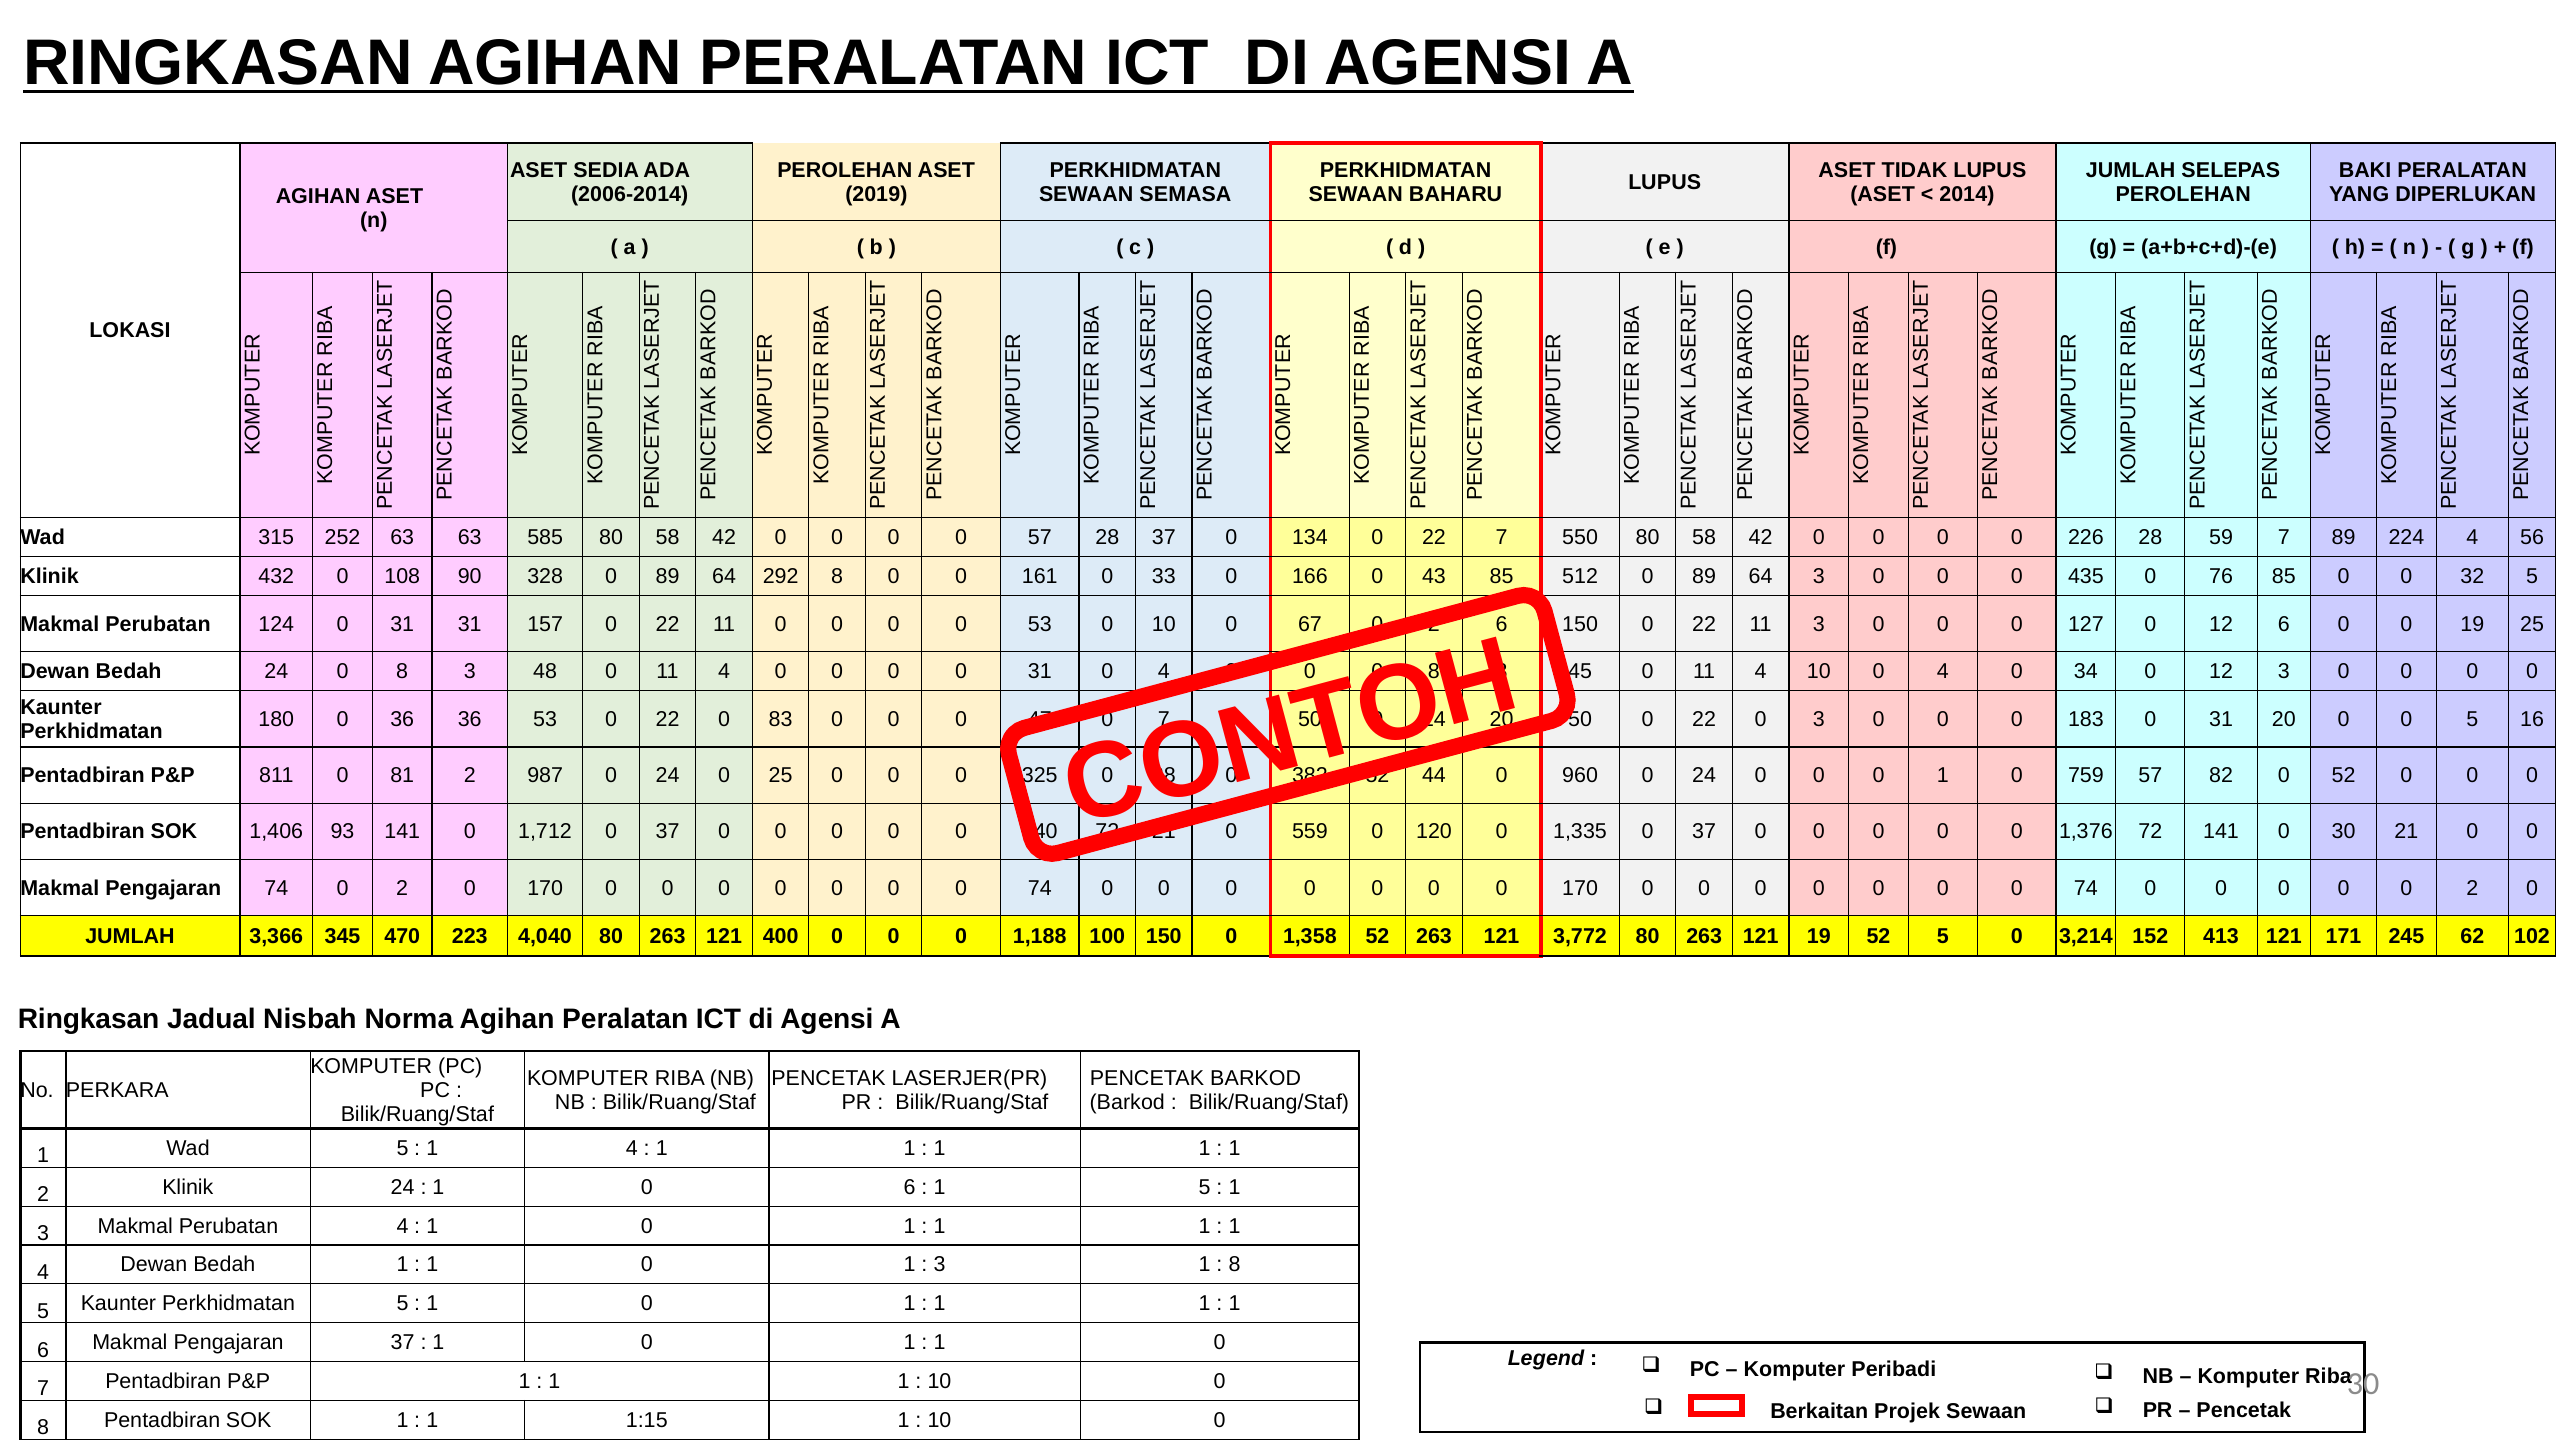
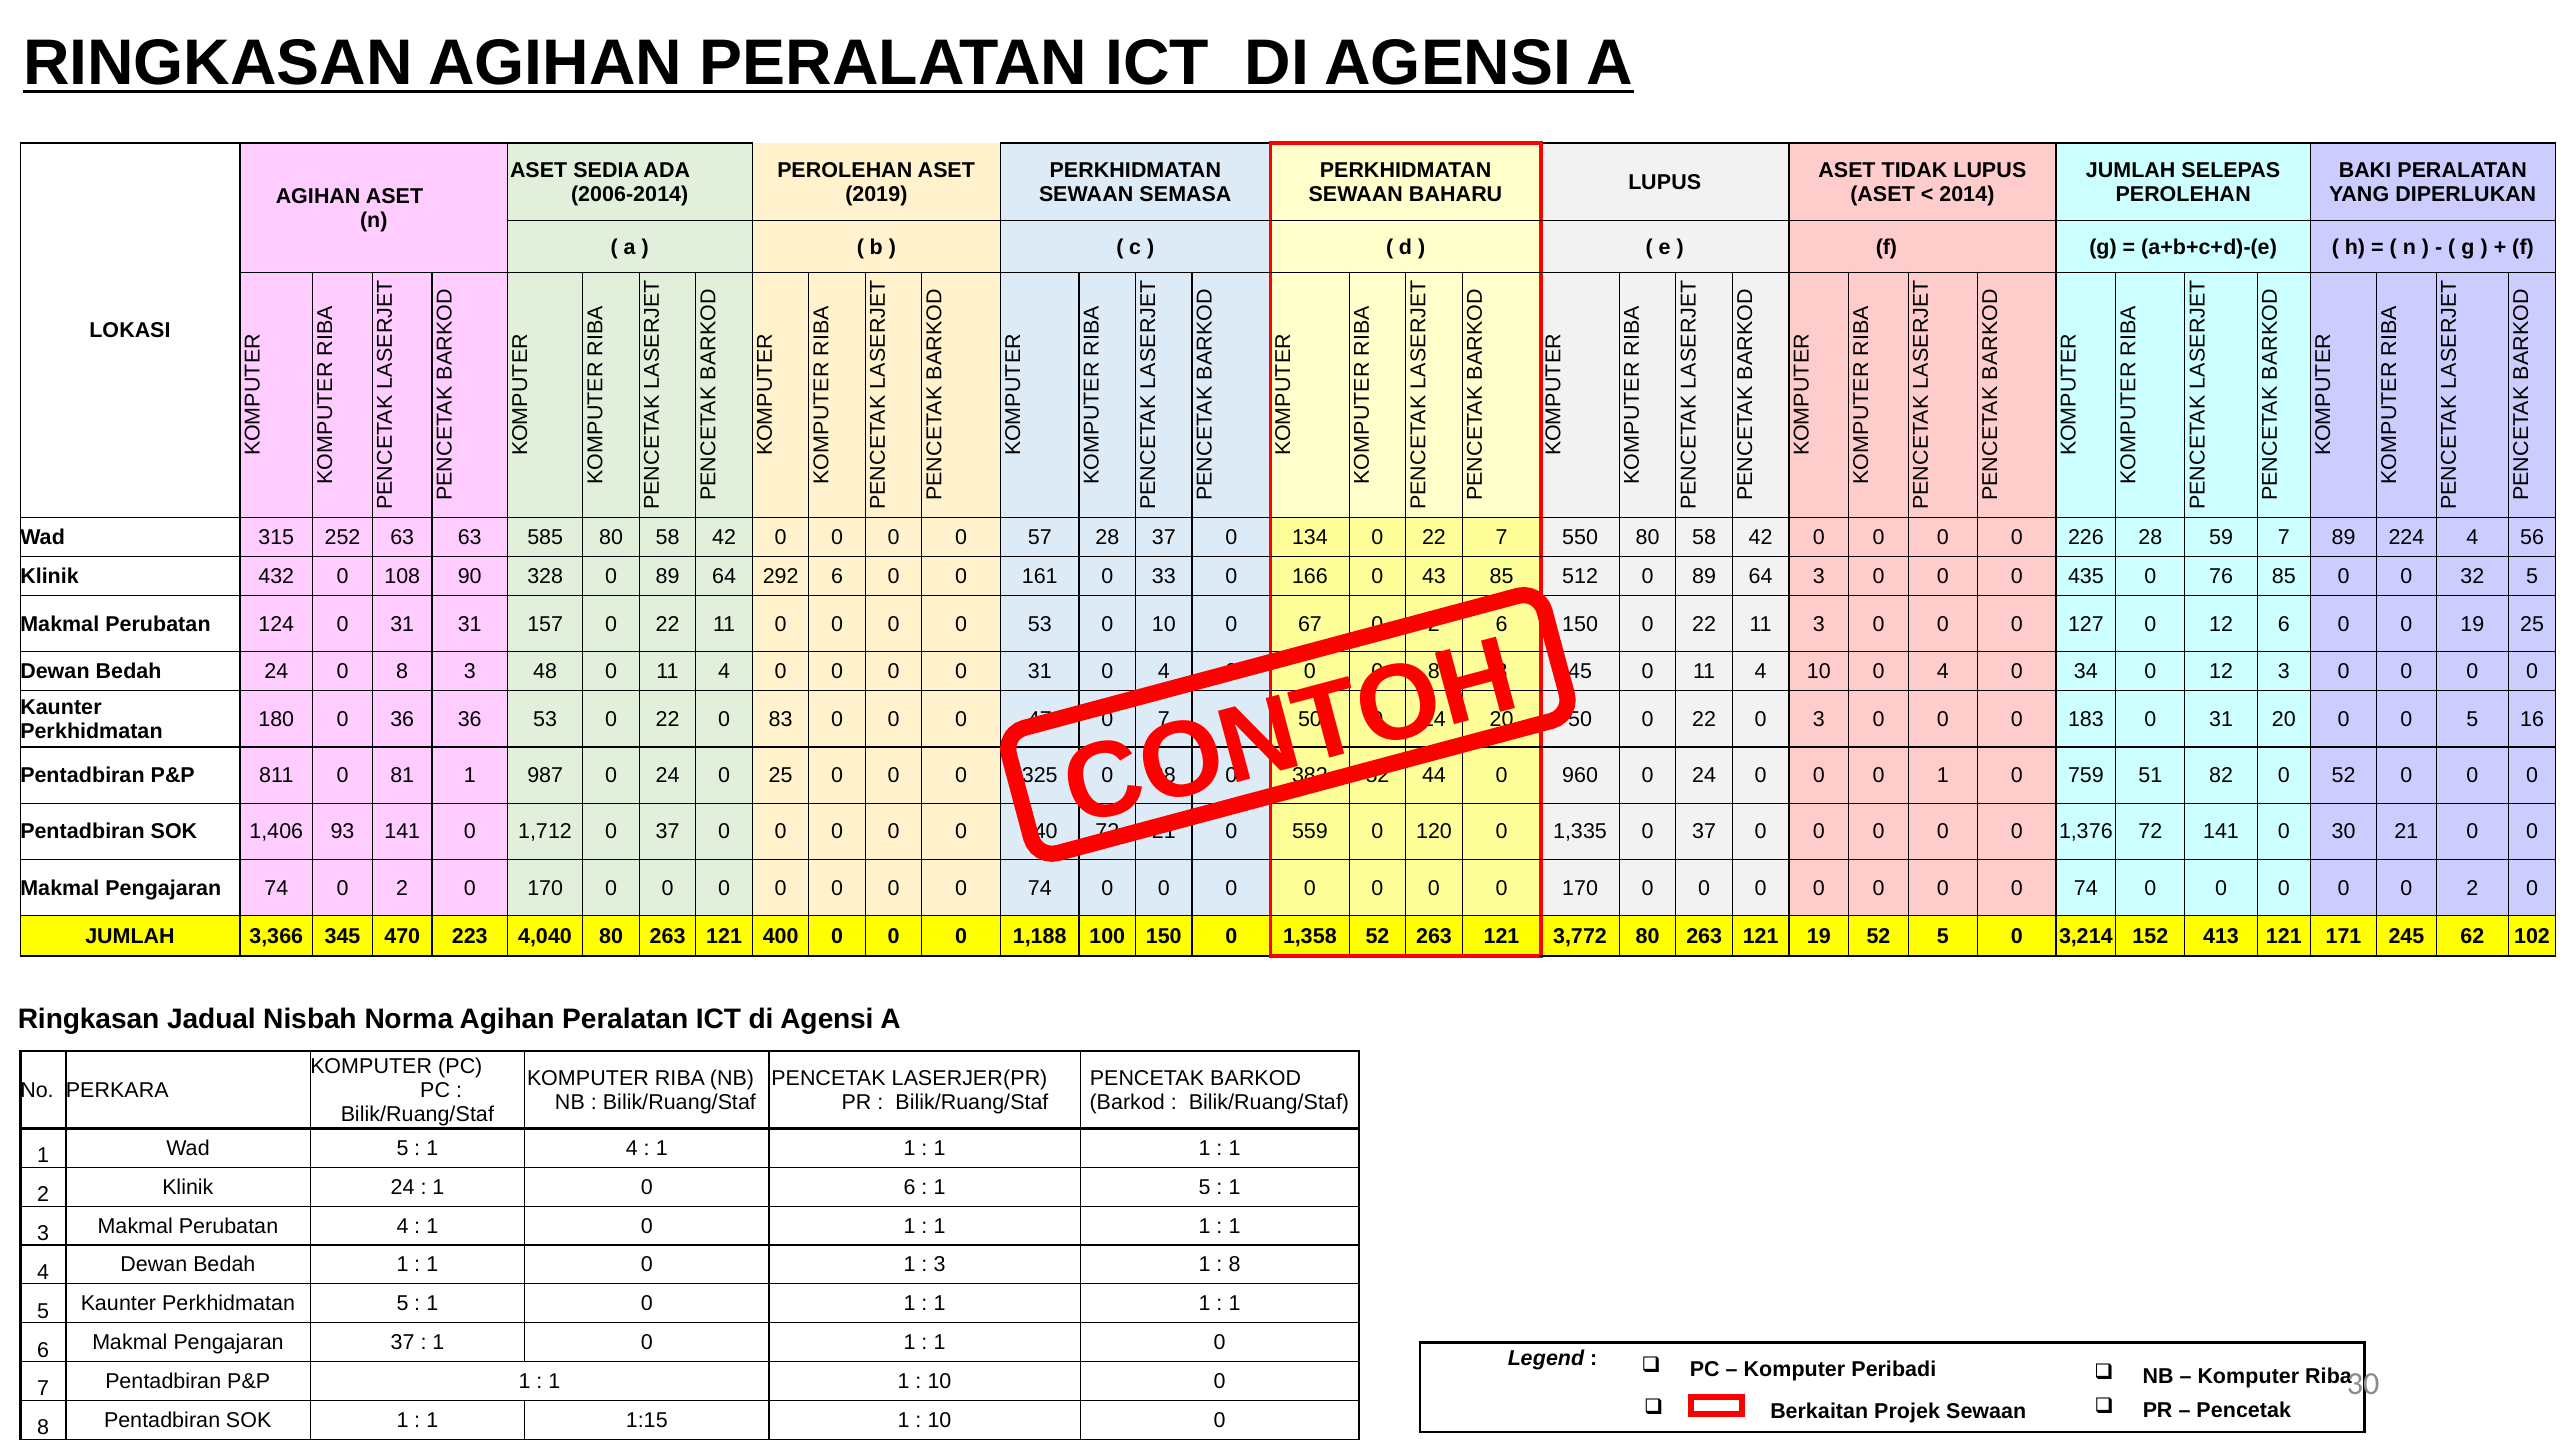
292 8: 8 -> 6 (837, 576)
81 2: 2 -> 1 (470, 776)
759 57: 57 -> 51 (2150, 776)
